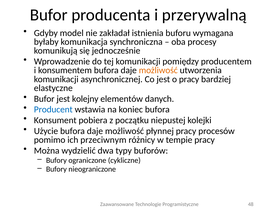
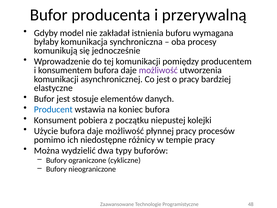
możliwość colour: orange -> purple (158, 70)
kolejny: kolejny -> stosuje (85, 99)
przeciwnym: przeciwnym -> niedostępne (103, 140)
